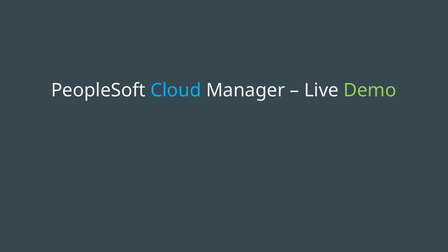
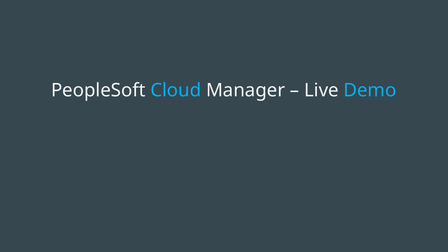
Demo colour: light green -> light blue (370, 90)
